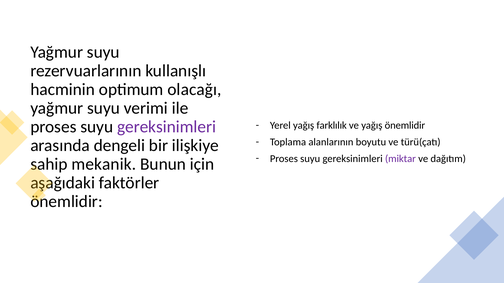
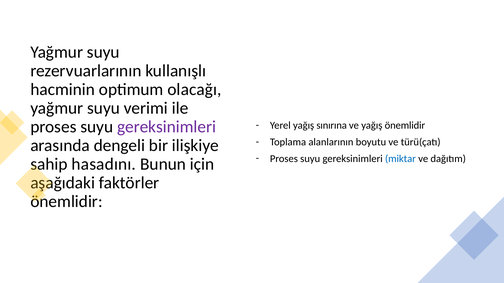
farklılık: farklılık -> sınırına (332, 126)
miktar colour: purple -> blue (400, 159)
mekanik: mekanik -> hasadını (104, 165)
